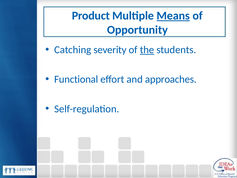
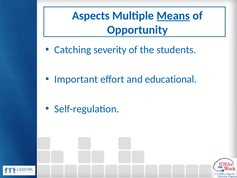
Product: Product -> Aspects (91, 16)
the underline: present -> none (147, 50)
Functional: Functional -> Important (76, 79)
approaches: approaches -> educational (171, 79)
